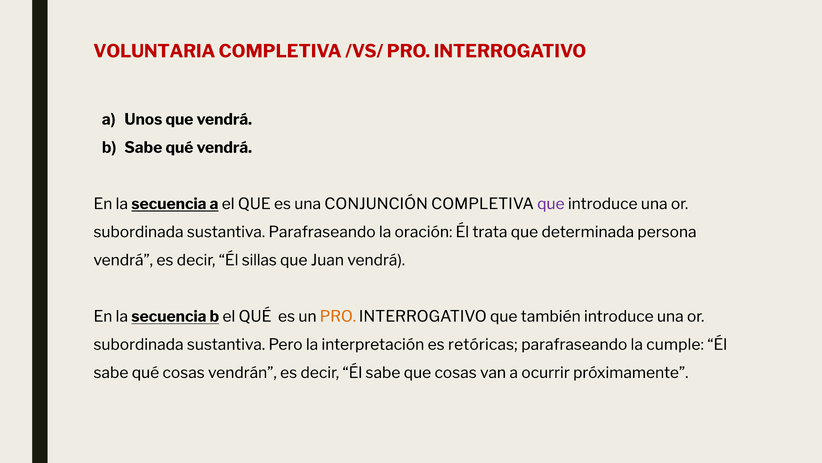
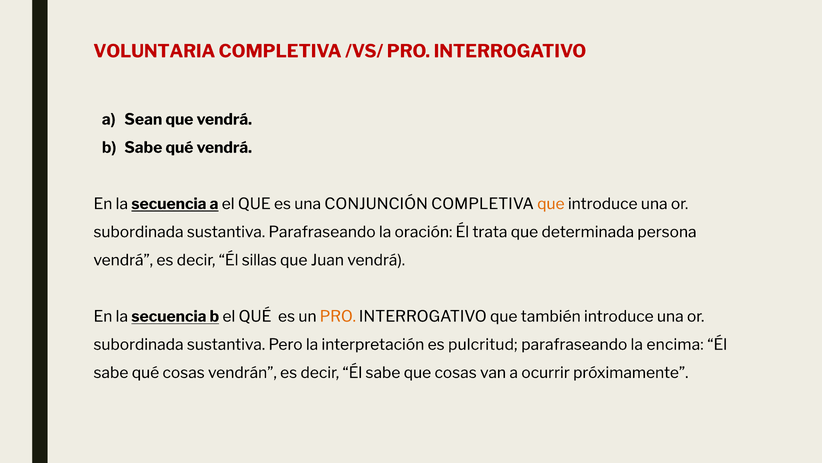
Unos: Unos -> Sean (143, 119)
que colour: purple -> orange (551, 204)
retóricas: retóricas -> pulcritud (483, 344)
cumple: cumple -> encima (675, 344)
